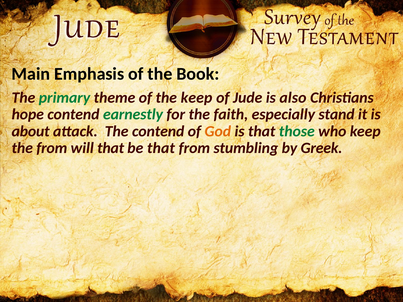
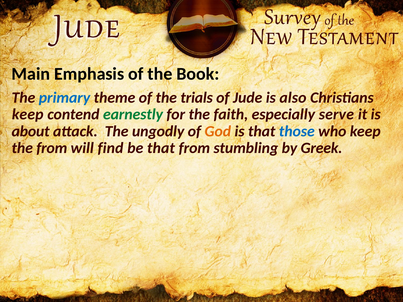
primary colour: green -> blue (65, 98)
the keep: keep -> trials (197, 98)
hope: hope -> keep (28, 114)
stand: stand -> serve (336, 114)
The contend: contend -> ungodly (158, 131)
those colour: green -> blue (297, 131)
will that: that -> find (110, 148)
